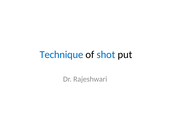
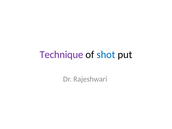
Technique colour: blue -> purple (61, 55)
